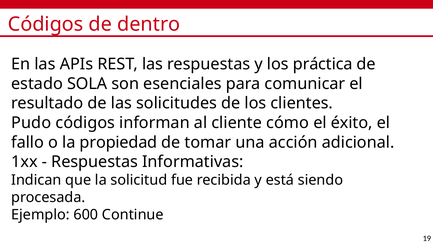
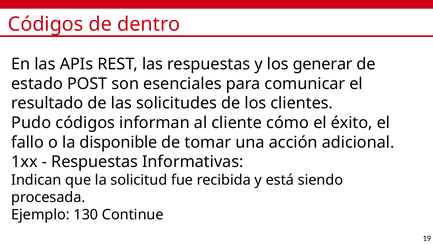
práctica: práctica -> generar (323, 64)
SOLA: SOLA -> POST (87, 84)
propiedad: propiedad -> disponible (118, 142)
600: 600 -> 130 (86, 214)
